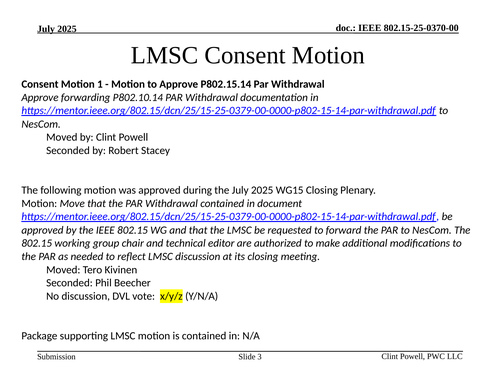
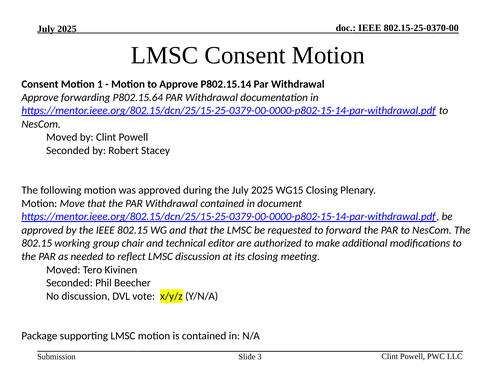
P802.10.14: P802.10.14 -> P802.15.64 (138, 97)
